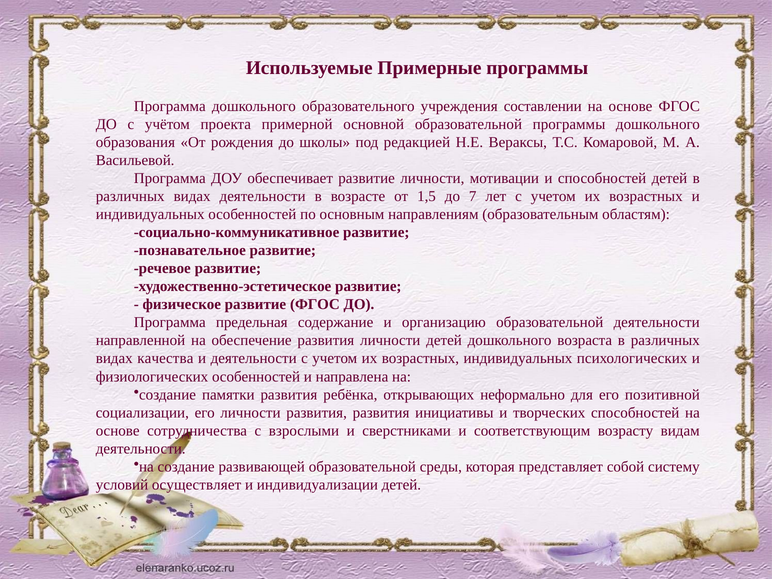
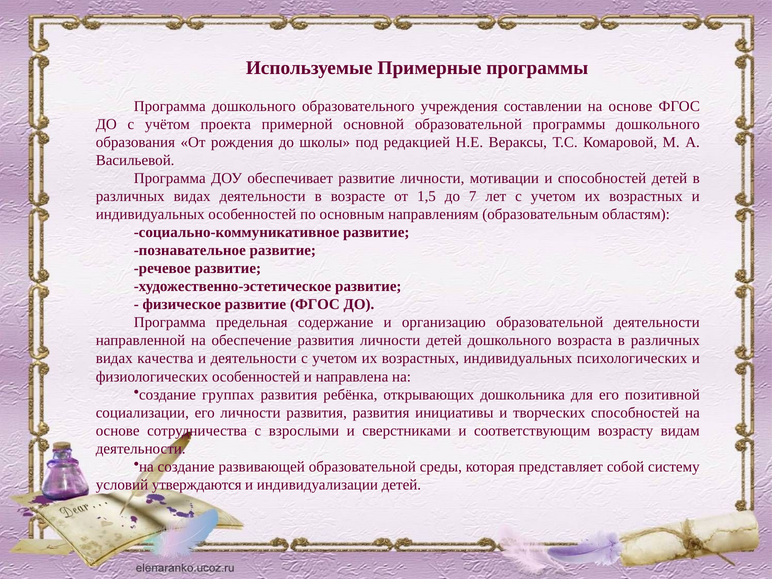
памятки: памятки -> группах (228, 395)
неформально: неформально -> дошкольника (523, 395)
осуществляет: осуществляет -> утверждаются (197, 485)
